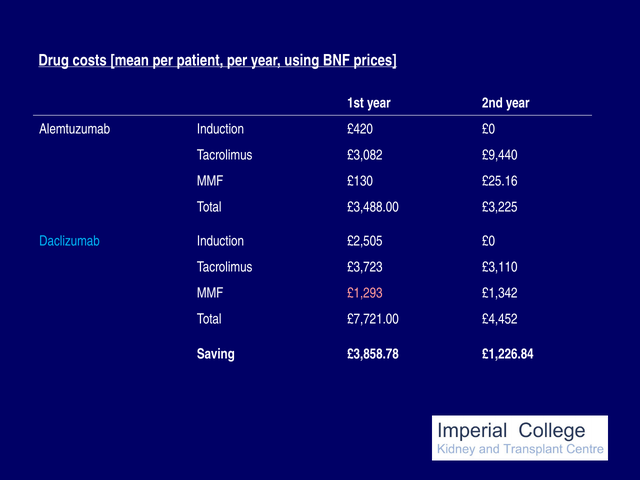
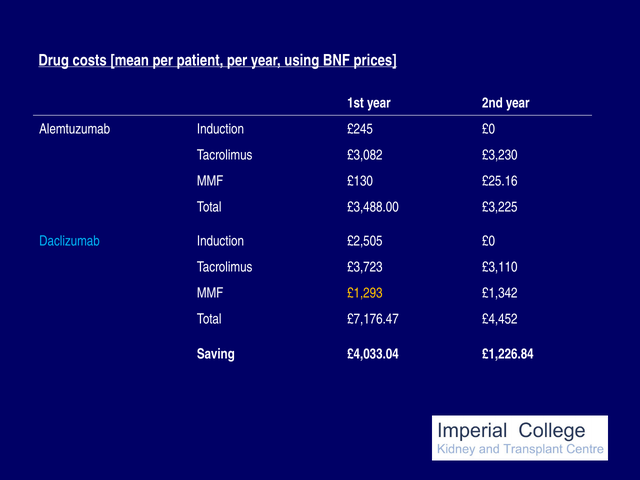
£420: £420 -> £245 (360, 129)
£9,440: £9,440 -> £3,230 (500, 155)
£1,293 colour: pink -> yellow (365, 293)
£7,721.00: £7,721.00 -> £7,176.47 (373, 319)
£3,858.78: £3,858.78 -> £4,033.04 (373, 354)
